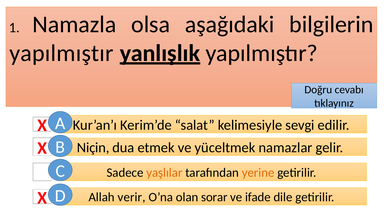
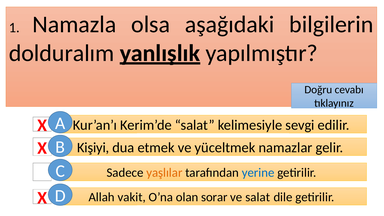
yapılmıştır: yapılmıştır -> dolduralım (62, 53)
Niçin: Niçin -> Kişiyi (93, 148)
yerine colour: orange -> blue (258, 173)
verir: verir -> vakit (132, 197)
ve ifade: ifade -> salat (258, 197)
